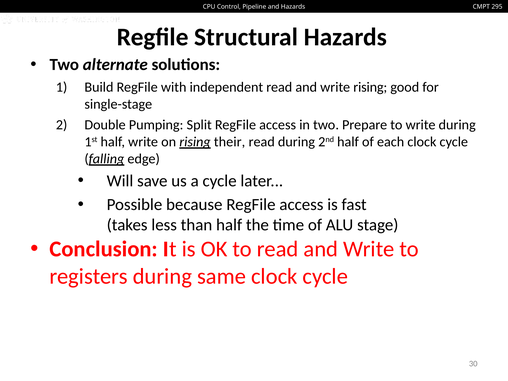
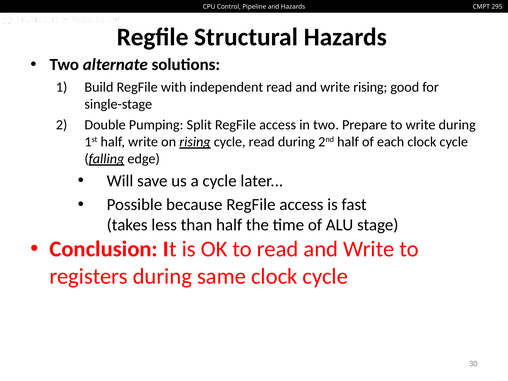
rising their: their -> cycle (230, 142)
